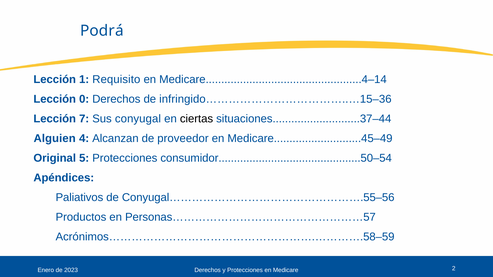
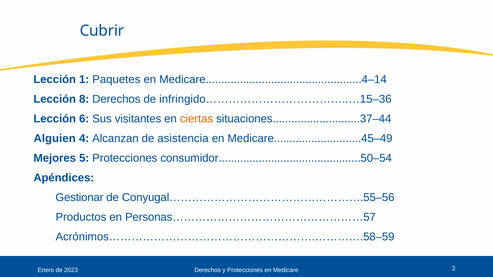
Podrá: Podrá -> Cubrir (102, 31)
Requisito: Requisito -> Paquetes (116, 80)
0: 0 -> 8 (84, 99)
7: 7 -> 6 (84, 119)
conyugal: conyugal -> visitantes (138, 119)
ciertas colour: black -> orange (197, 119)
proveedor: proveedor -> asistencia (183, 139)
Original: Original -> Mejores (55, 158)
Paliativos: Paliativos -> Gestionar (79, 198)
